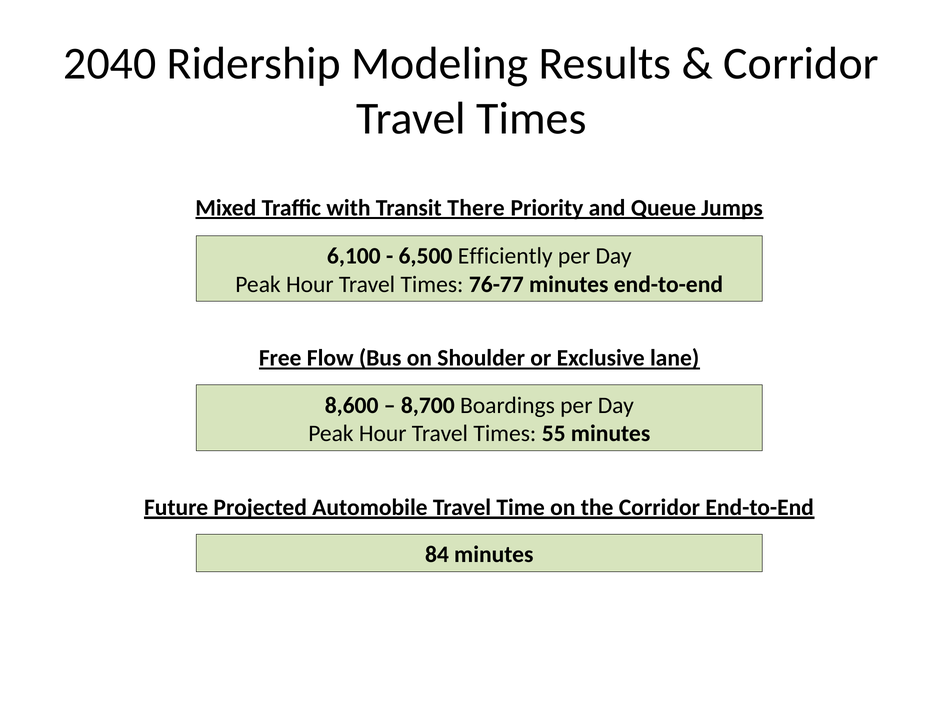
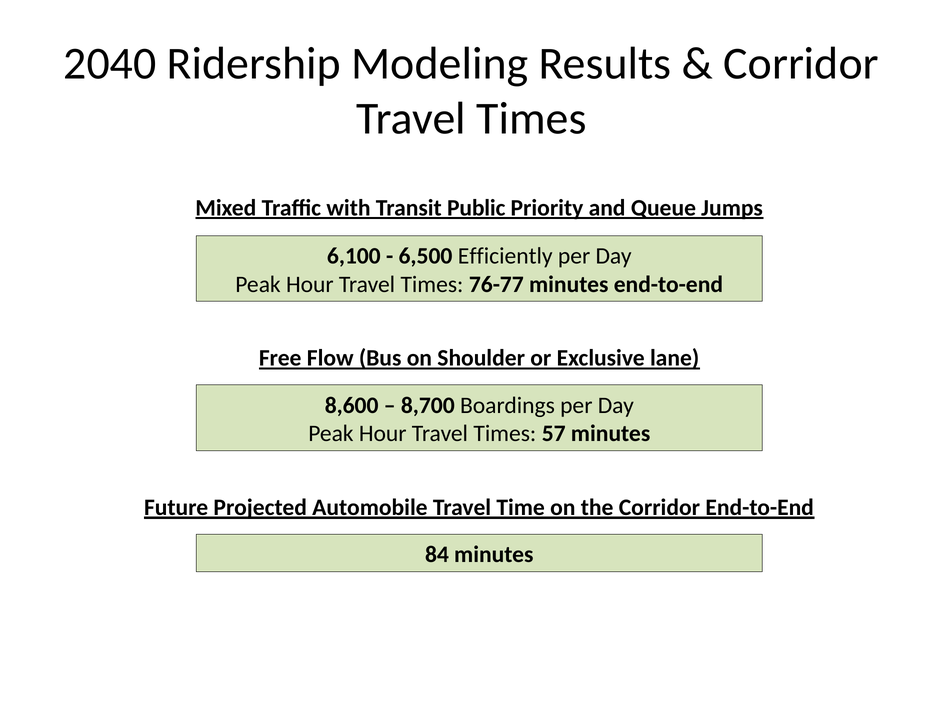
There: There -> Public (476, 208)
55: 55 -> 57 (554, 434)
